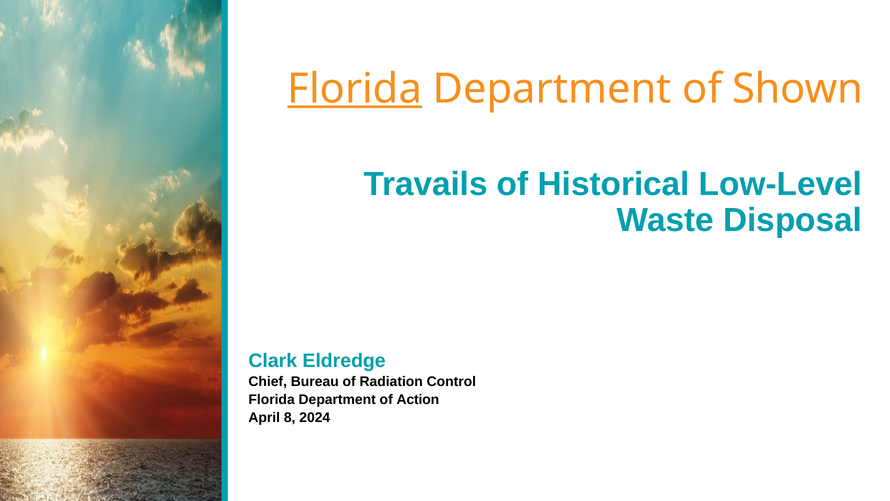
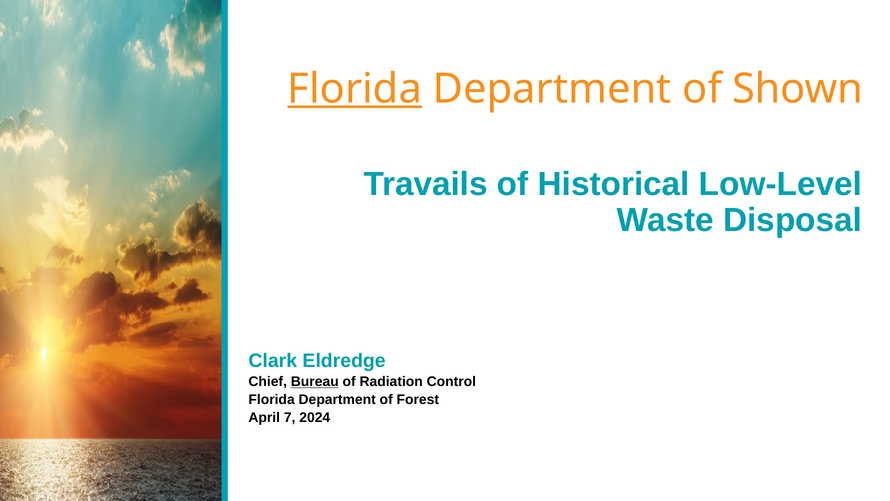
Bureau underline: none -> present (315, 382)
Action: Action -> Forest (418, 400)
8: 8 -> 7 (290, 418)
